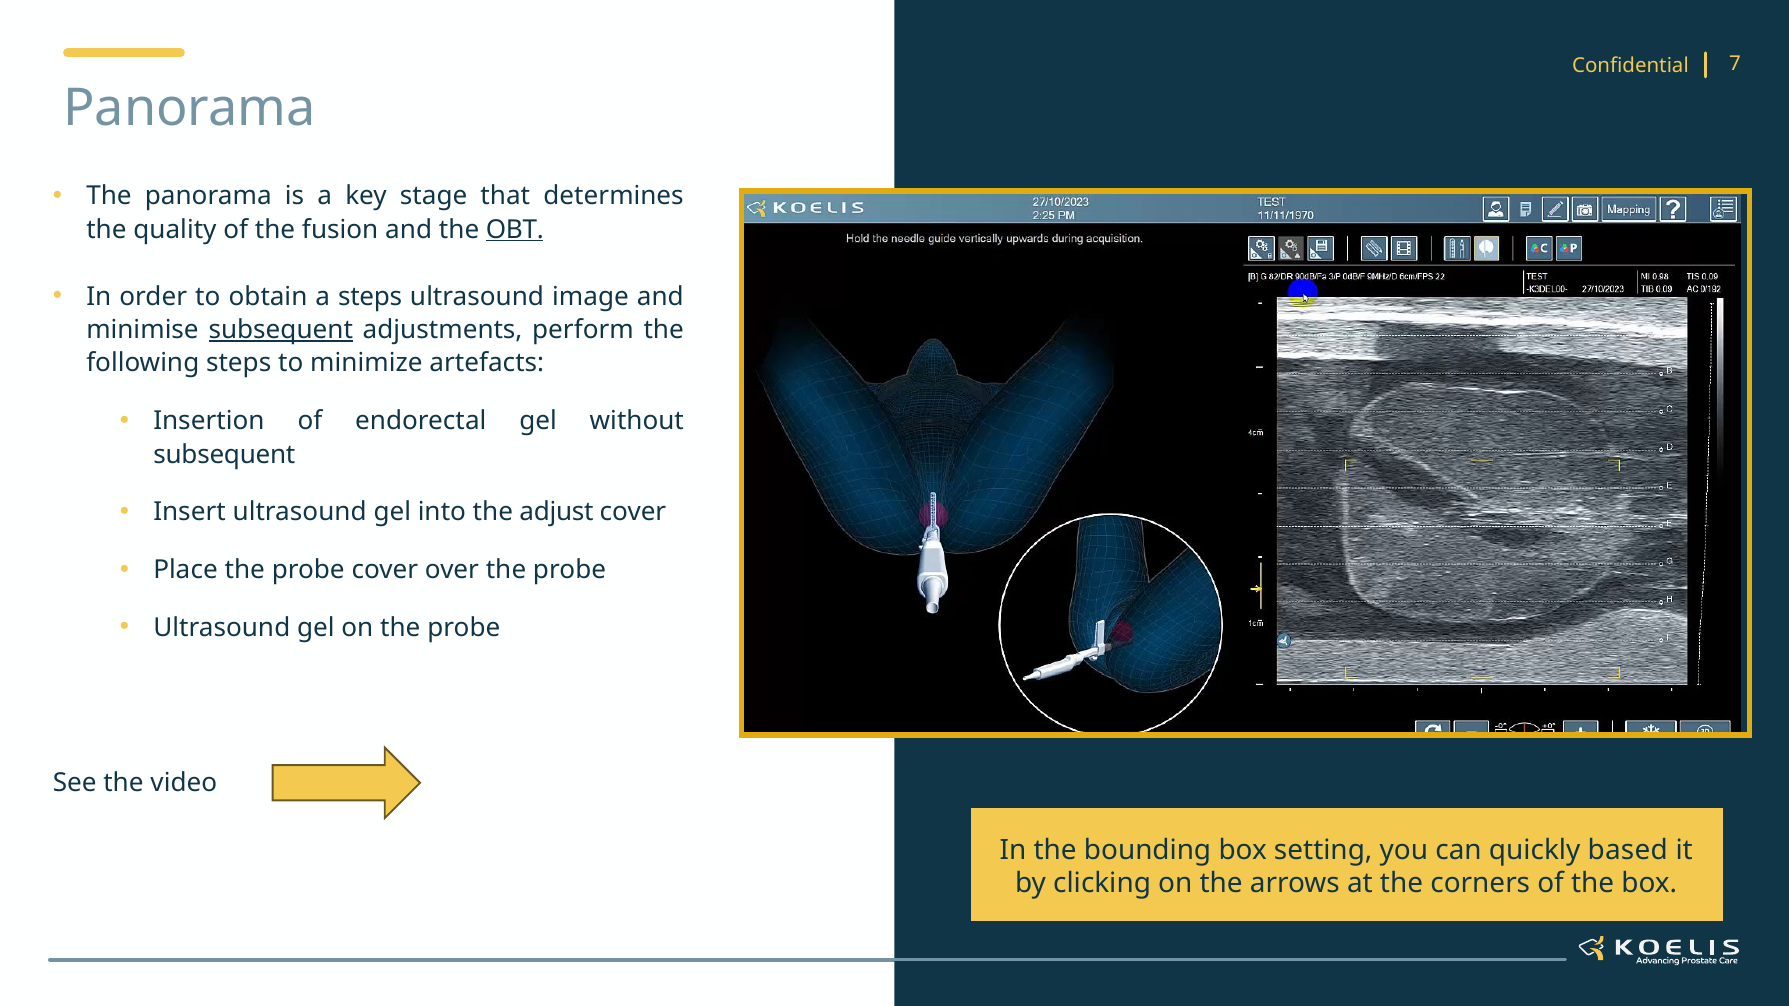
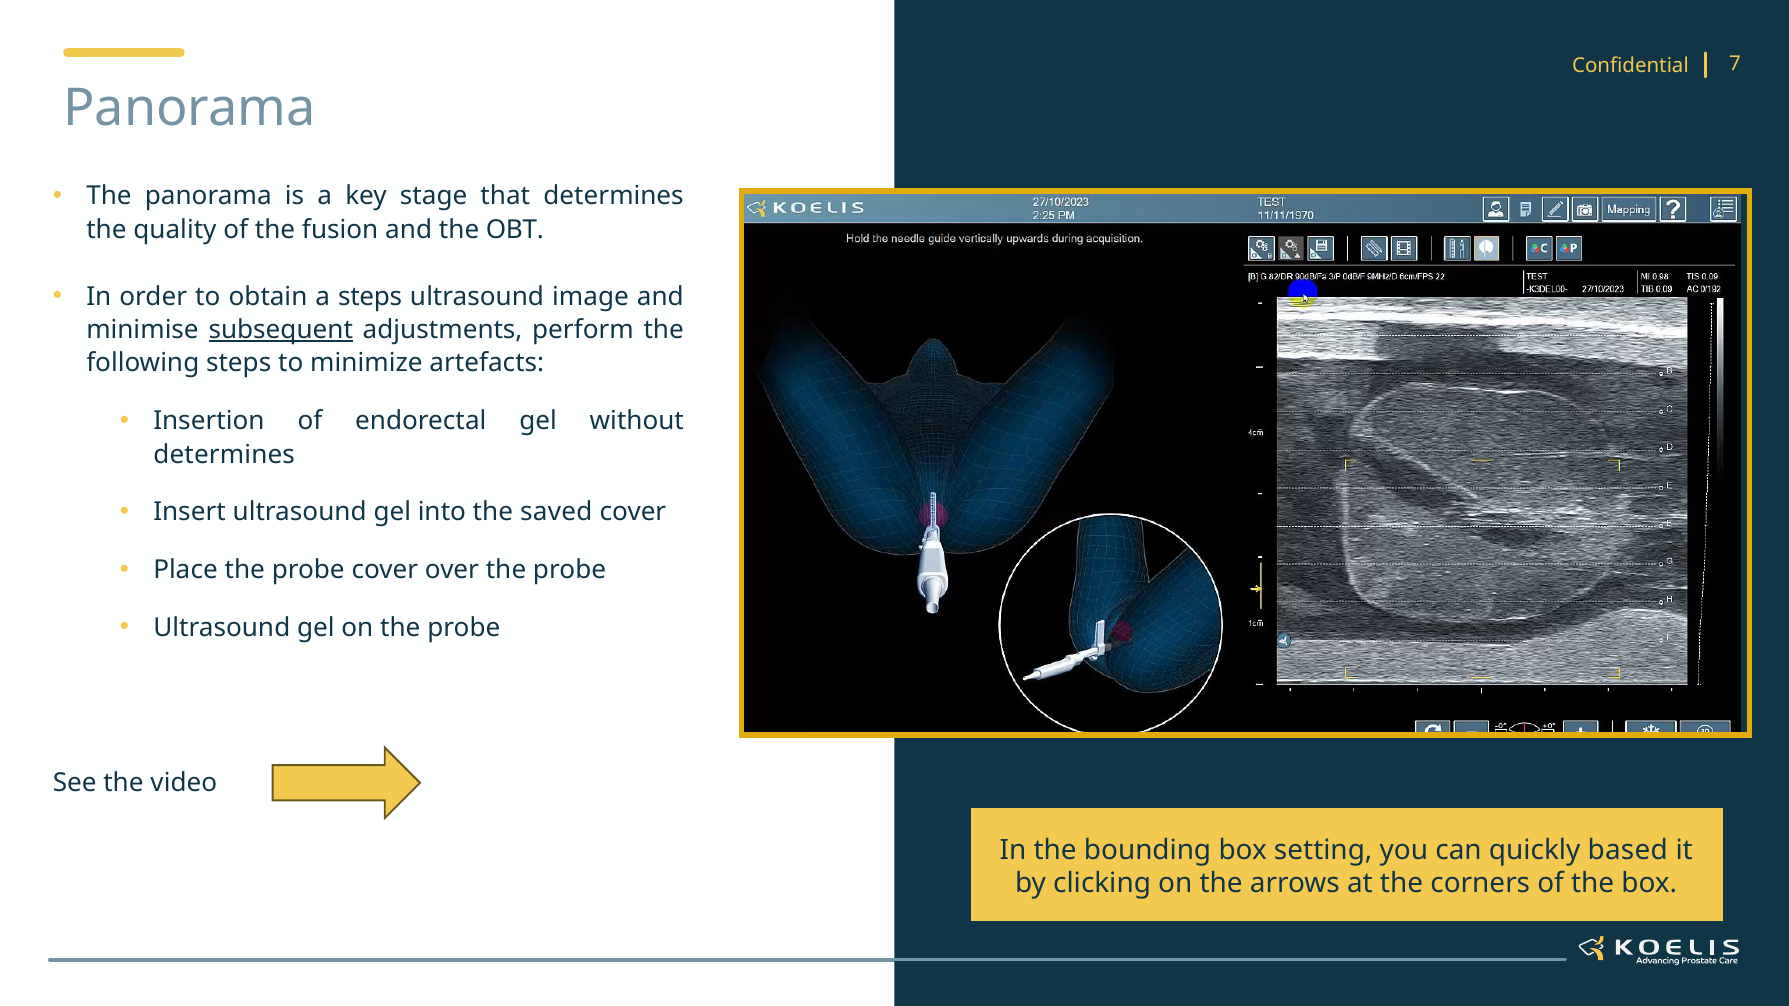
OBT underline: present -> none (515, 229)
subsequent: subsequent -> determines (224, 455)
adjust: adjust -> saved (556, 512)
